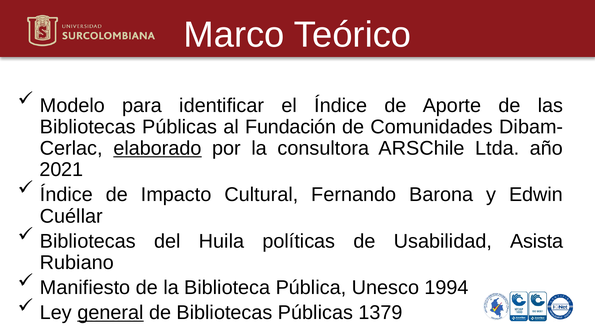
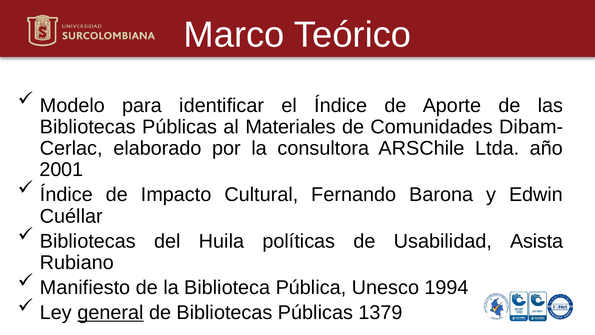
Fundación: Fundación -> Materiales (291, 127)
elaborado underline: present -> none (157, 148)
2021: 2021 -> 2001 (61, 170)
